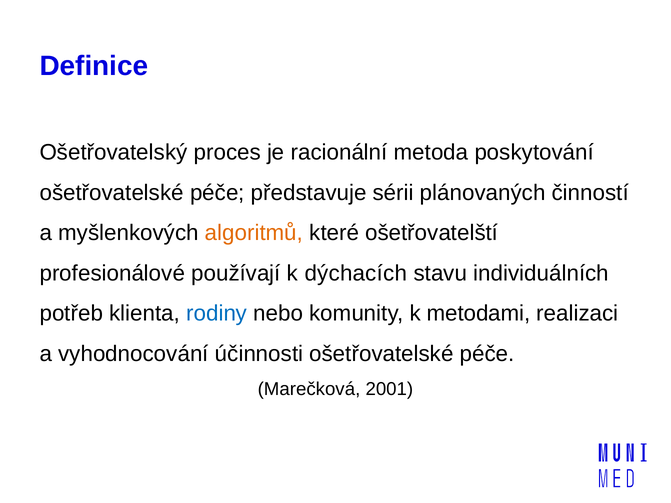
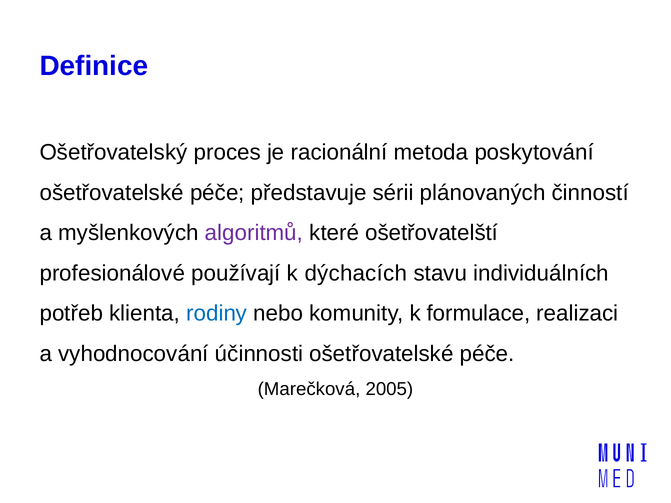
algoritmů colour: orange -> purple (254, 233)
metodami: metodami -> formulace (479, 314)
2001: 2001 -> 2005 (389, 389)
